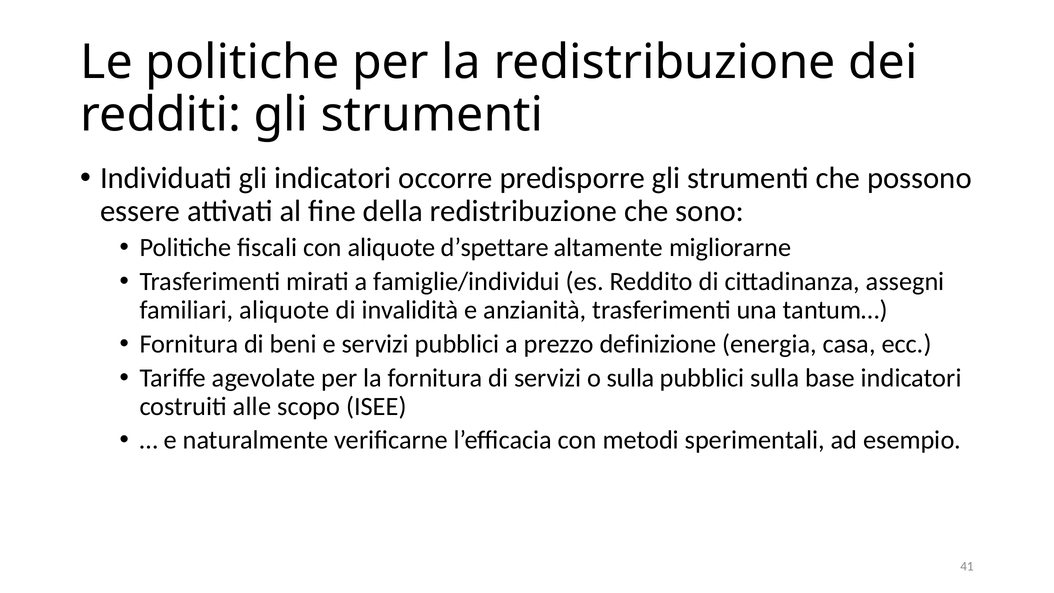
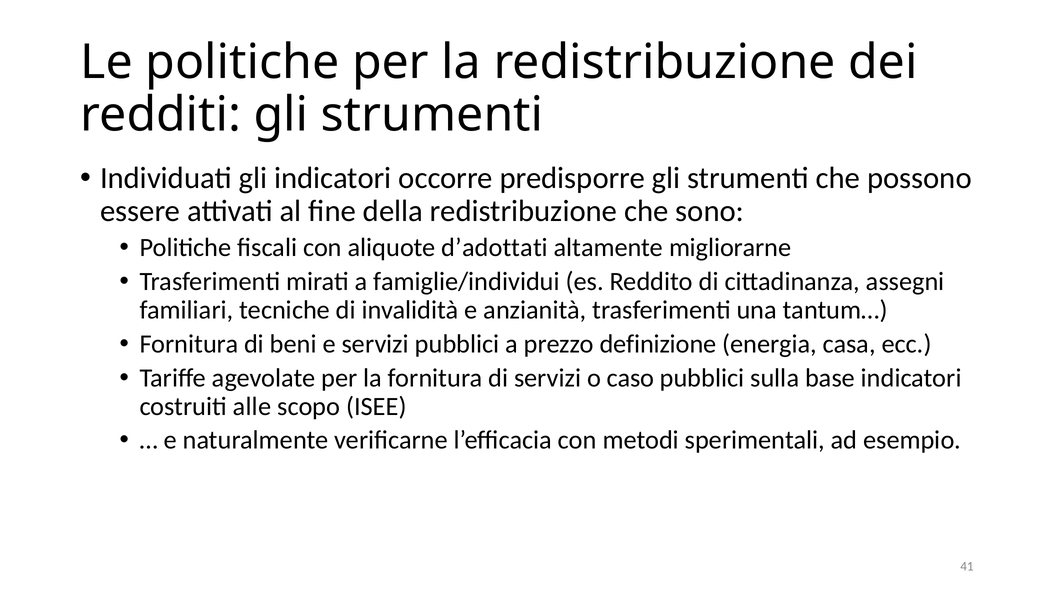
d’spettare: d’spettare -> d’adottati (495, 248)
familiari aliquote: aliquote -> tecniche (285, 310)
o sulla: sulla -> caso (631, 378)
